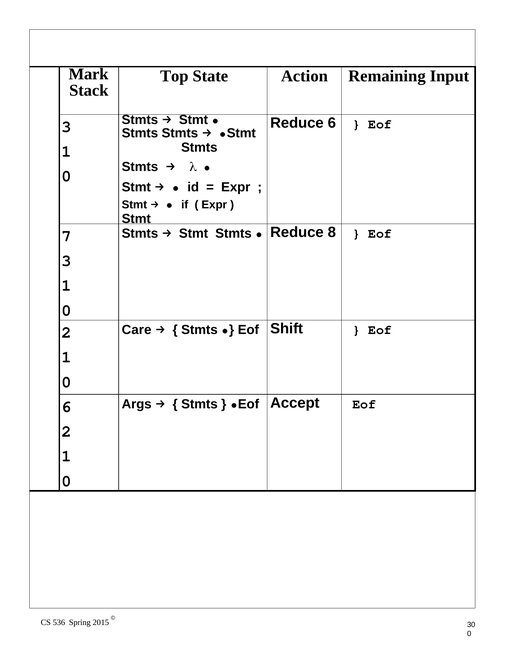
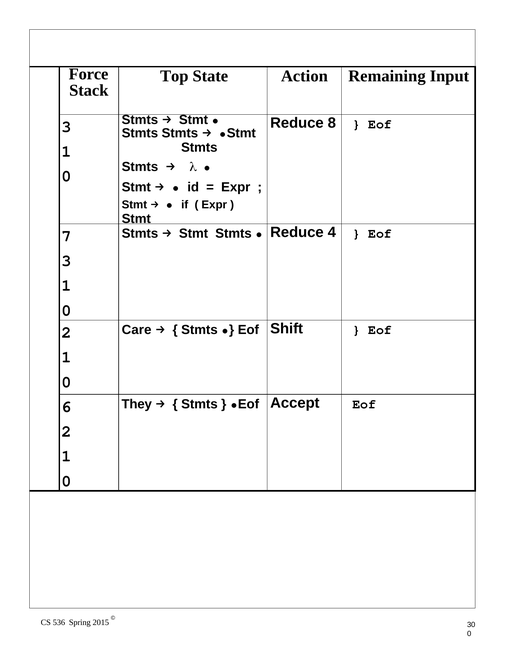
Mark: Mark -> Force (89, 74)
Reduce 6: 6 -> 8 (332, 123)
8: 8 -> 4 (332, 232)
Args: Args -> They (137, 404)
